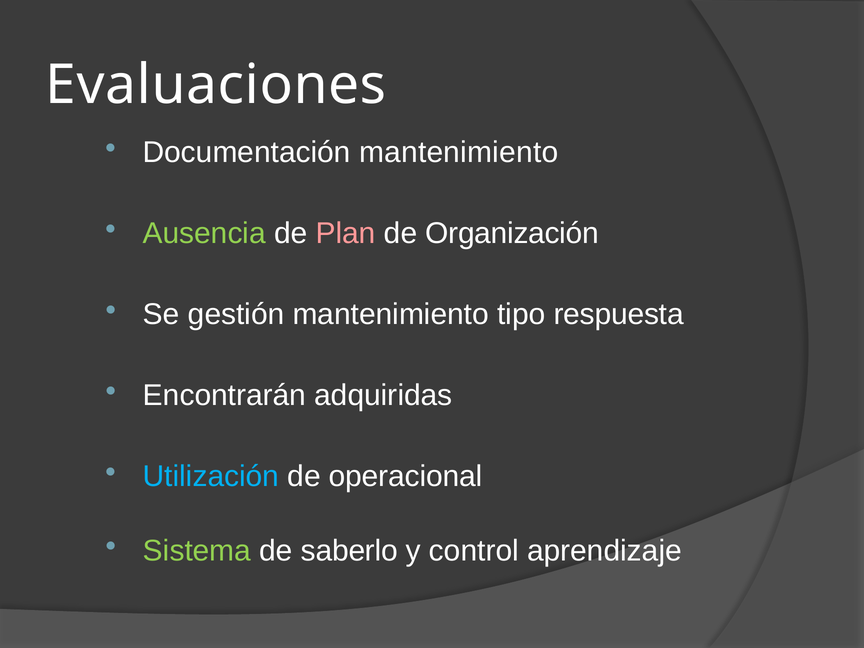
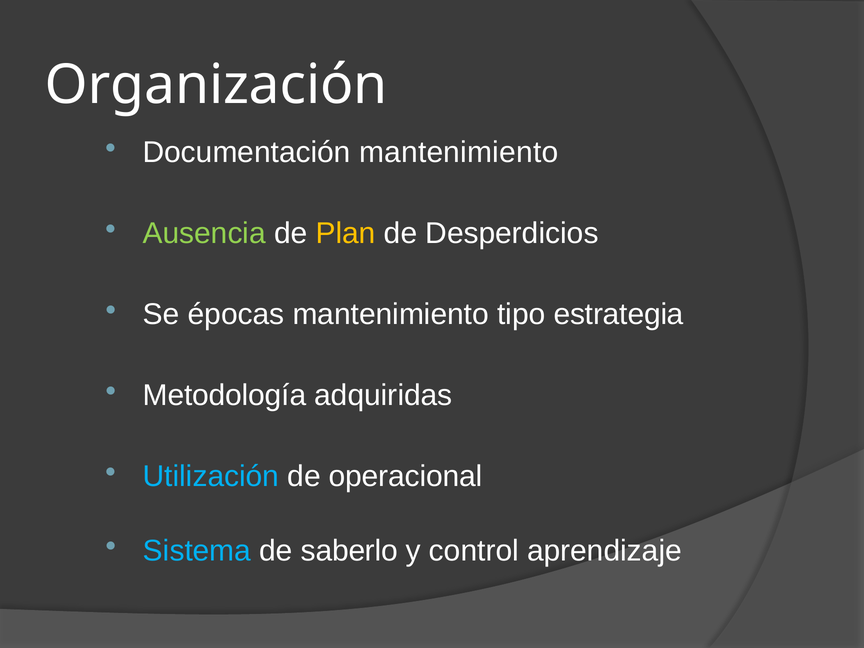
Evaluaciones: Evaluaciones -> Organización (216, 85)
Plan colour: pink -> yellow (346, 234)
Organización: Organización -> Desperdicios (512, 234)
gestión: gestión -> épocas (236, 315)
respuesta: respuesta -> estrategia (619, 315)
Encontrarán: Encontrarán -> Metodología (225, 396)
Sistema colour: light green -> light blue (197, 551)
